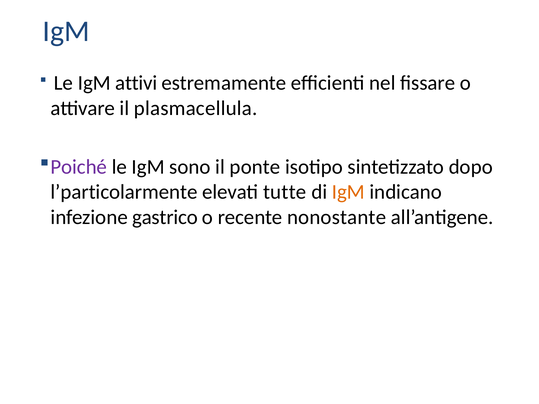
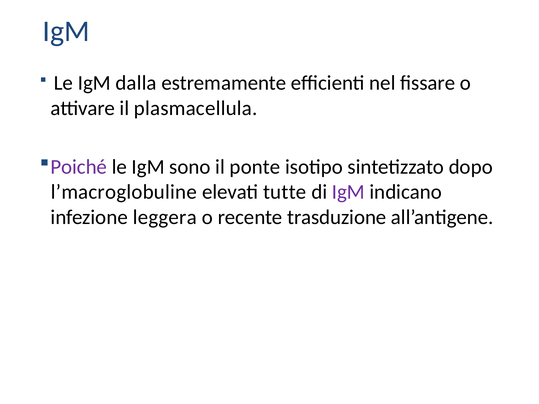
attivi: attivi -> dalla (136, 83)
l’particolarmente: l’particolarmente -> l’macroglobuline (124, 192)
IgM colour: orange -> purple (348, 192)
gastrico: gastrico -> leggera (165, 217)
nonostante: nonostante -> trasduzione (337, 217)
